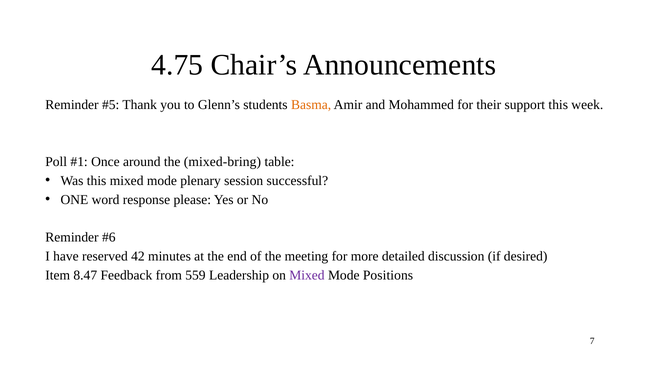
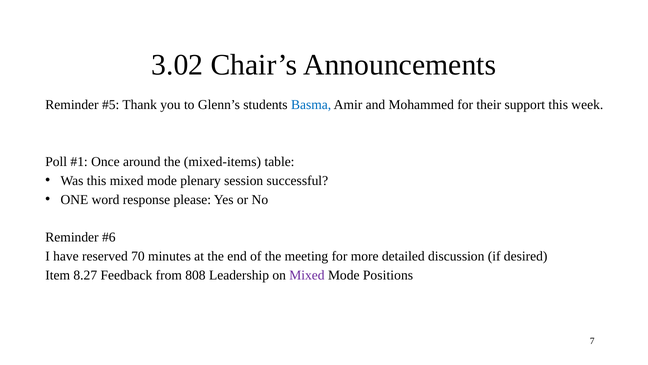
4.75: 4.75 -> 3.02 (177, 65)
Basma colour: orange -> blue (311, 105)
mixed-bring: mixed-bring -> mixed-items (222, 161)
42: 42 -> 70 (138, 256)
8.47: 8.47 -> 8.27 (85, 275)
559: 559 -> 808 (195, 275)
